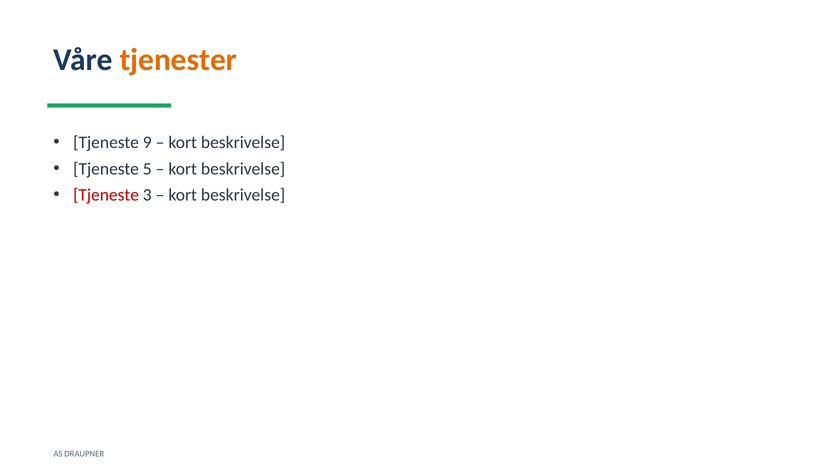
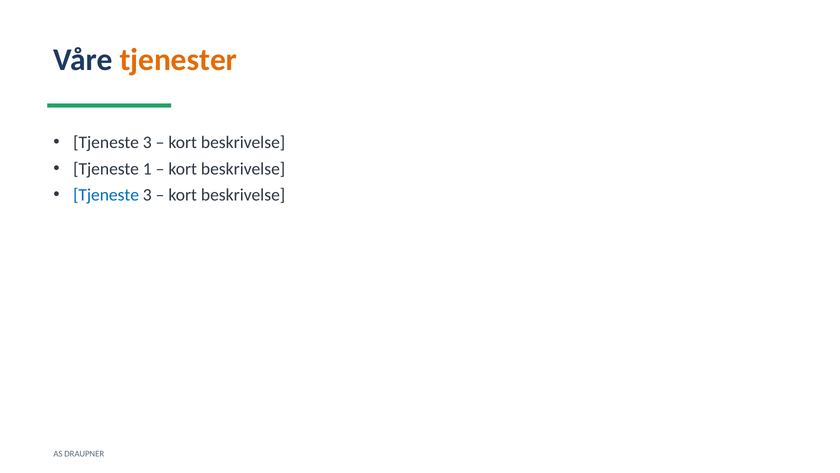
9: 9 -> 3 (147, 142)
5: 5 -> 1 (147, 169)
Tjeneste colour: red -> blue (106, 195)
